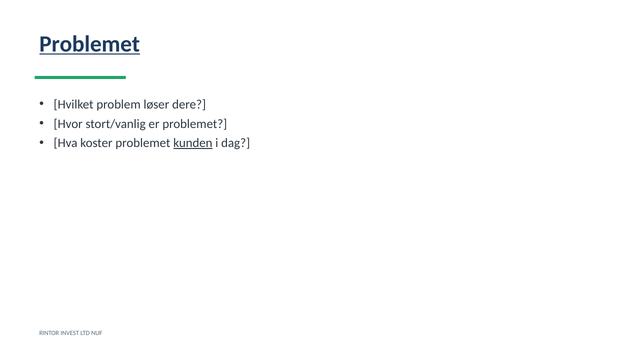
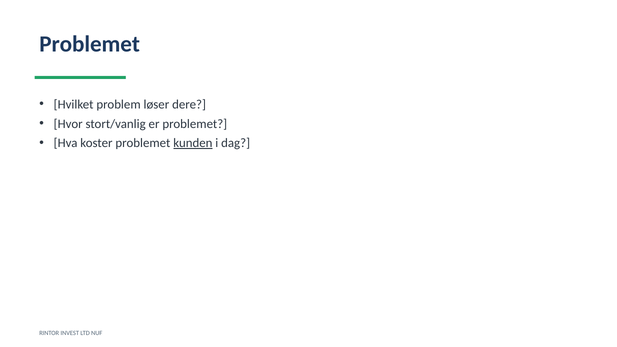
Problemet underline: present -> none (90, 44)
